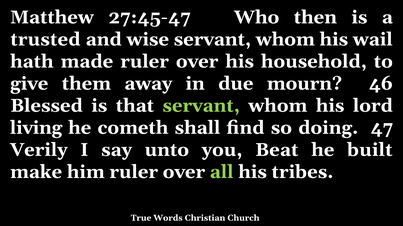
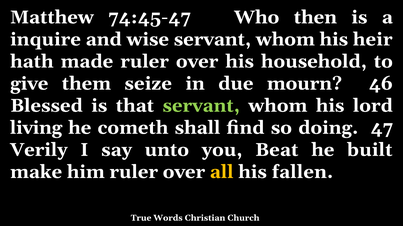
27:45-47: 27:45-47 -> 74:45-47 (149, 17)
trusted: trusted -> inquire (45, 39)
wail: wail -> heir (373, 39)
away: away -> seize (148, 84)
all colour: light green -> yellow (222, 172)
tribes: tribes -> fallen (302, 172)
